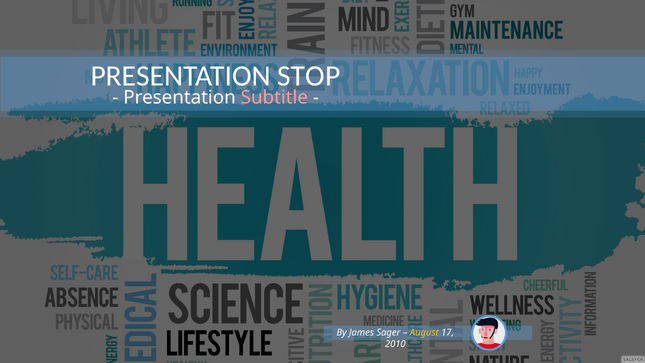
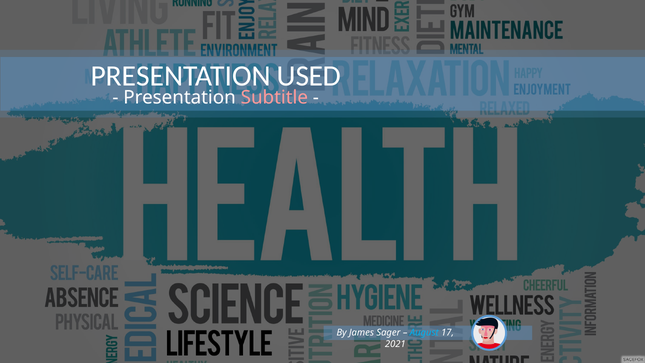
STOP: STOP -> USED (309, 76)
August colour: yellow -> light blue (424, 333)
2010: 2010 -> 2021 (395, 344)
